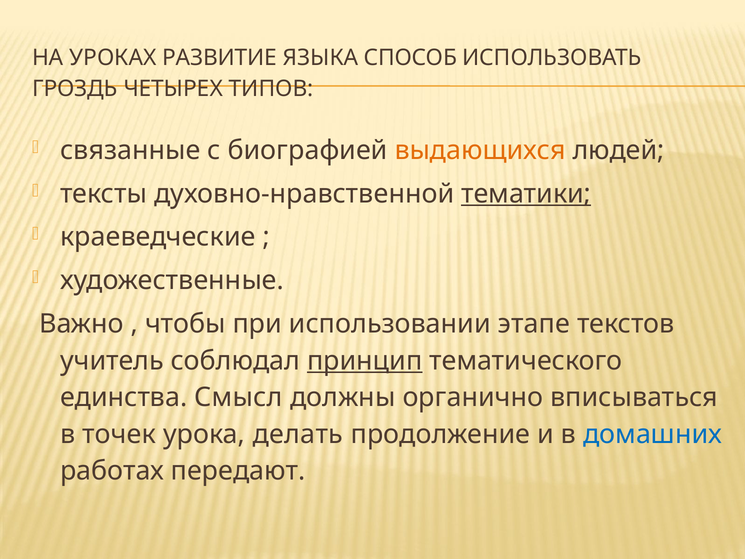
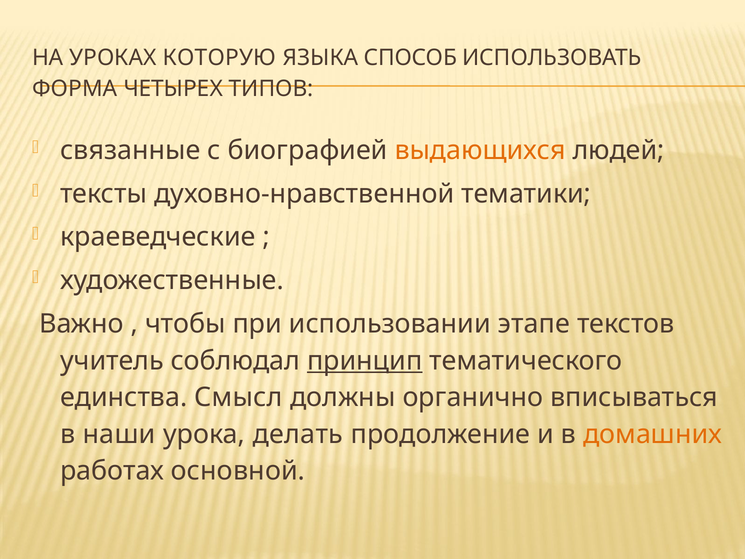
РАЗВИТИЕ: РАЗВИТИЕ -> КОТОРУЮ (219, 58)
ГРОЗДЬ: ГРОЗДЬ -> ФОРМА (75, 89)
тематики underline: present -> none (526, 194)
точек: точек -> наши (119, 434)
домашних colour: blue -> orange (653, 434)
передают: передают -> основной (238, 471)
